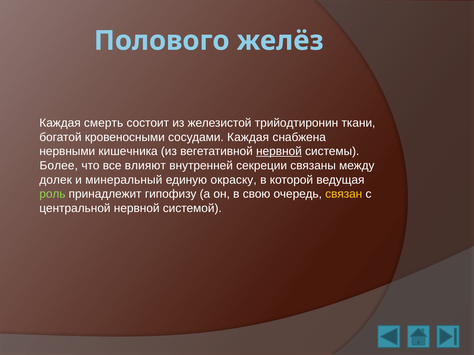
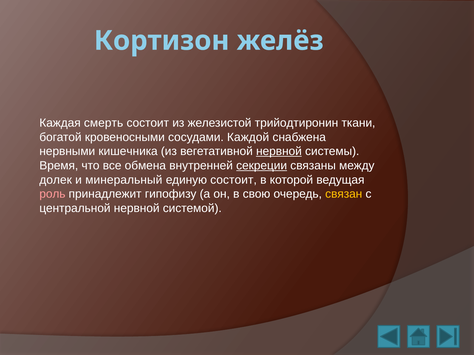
Полового: Полового -> Кортизон (162, 41)
сосудами Каждая: Каждая -> Каждой (248, 137)
Более: Более -> Время (59, 166)
влияют: влияют -> обмена (145, 166)
секреции underline: none -> present (262, 166)
единую окраску: окраску -> состоит (234, 180)
роль colour: light green -> pink (52, 194)
